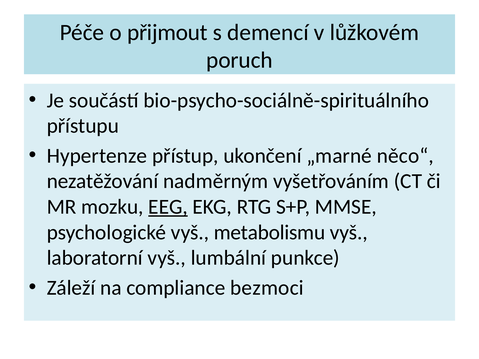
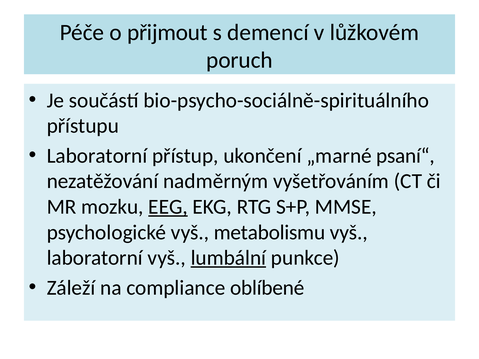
Hypertenze: Hypertenze -> Laboratorní (97, 156)
něco“: něco“ -> psaní“ (405, 156)
lumbální underline: none -> present (228, 258)
bezmoci: bezmoci -> oblíbené (267, 288)
